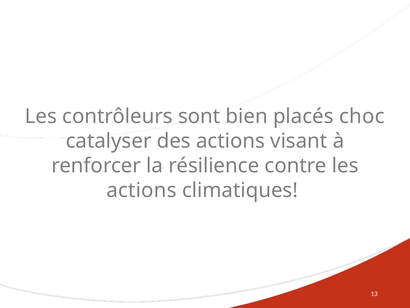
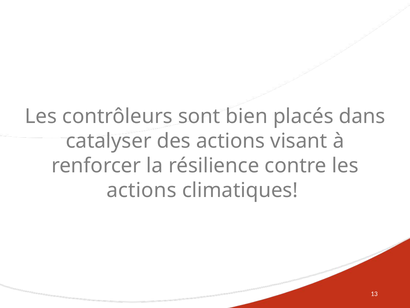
choc: choc -> dans (362, 116)
